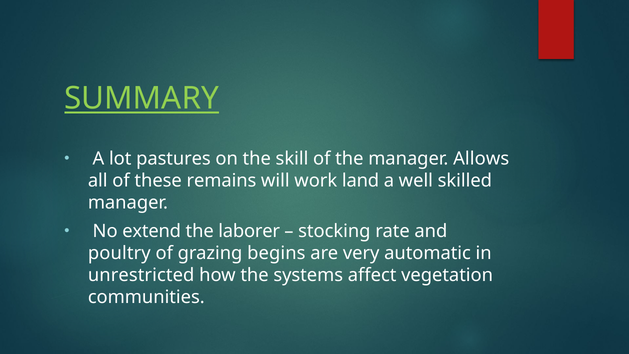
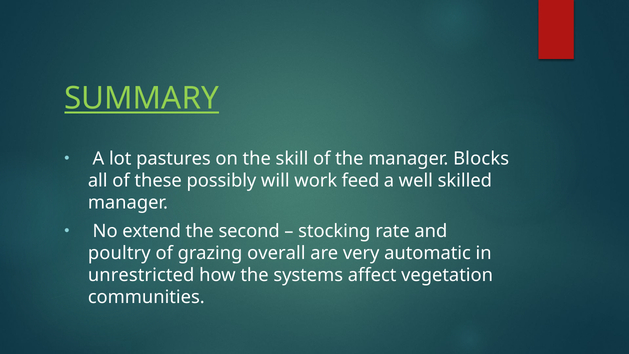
Allows: Allows -> Blocks (481, 159)
remains: remains -> possibly (221, 181)
land: land -> feed (361, 181)
laborer: laborer -> second (249, 231)
begins: begins -> overall (276, 253)
